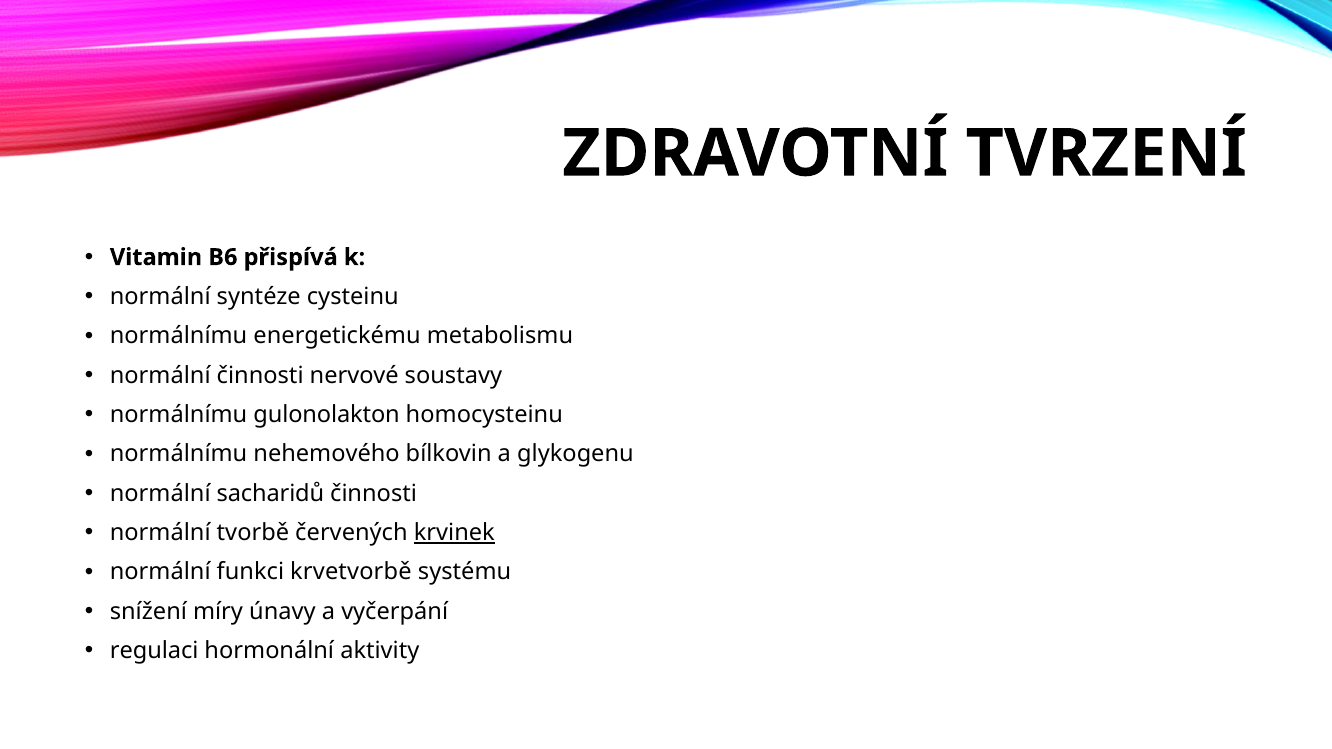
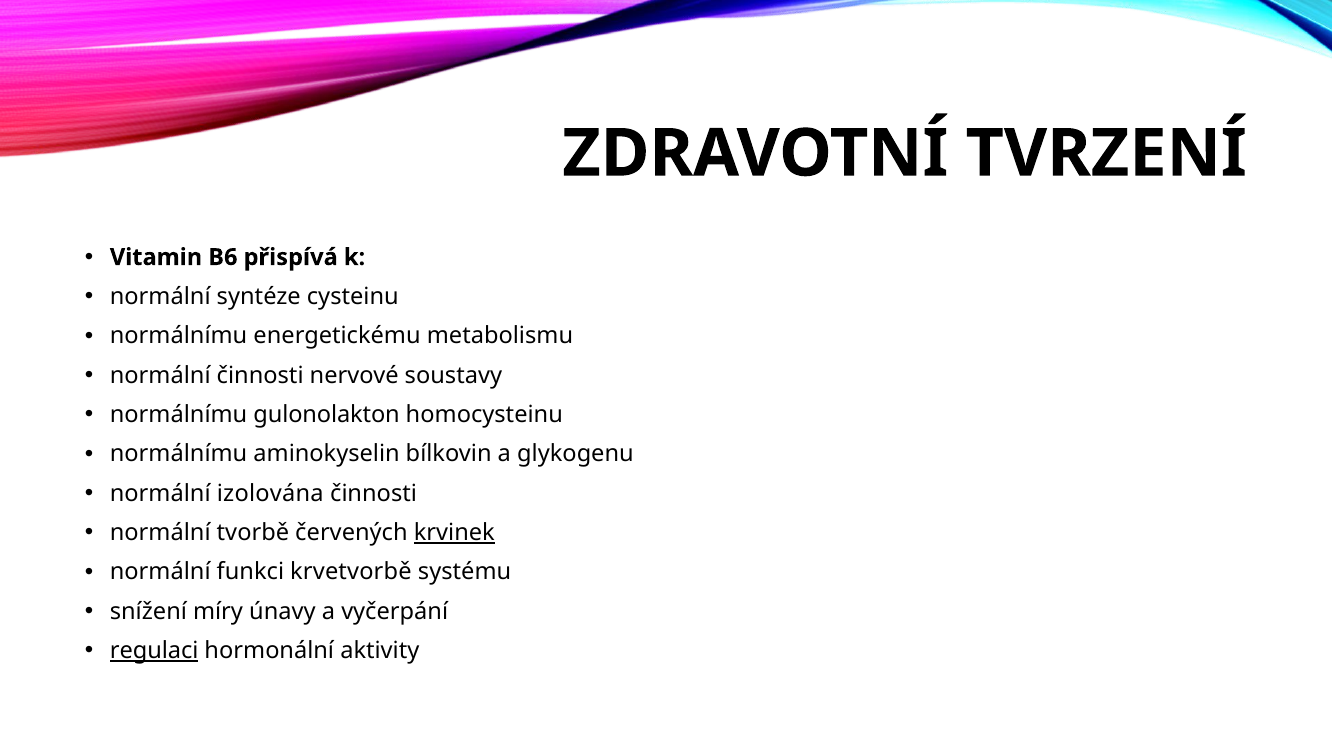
nehemového: nehemového -> aminokyselin (327, 454)
sacharidů: sacharidů -> izolována (270, 494)
regulaci underline: none -> present (154, 651)
